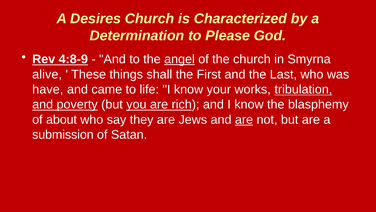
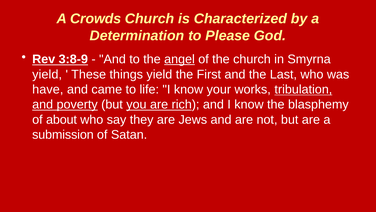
Desires: Desires -> Crowds (96, 19)
4:8-9: 4:8-9 -> 3:8-9 (73, 59)
alive: alive -> yield (47, 74)
things shall: shall -> yield (159, 74)
are underline: present -> none (244, 119)
